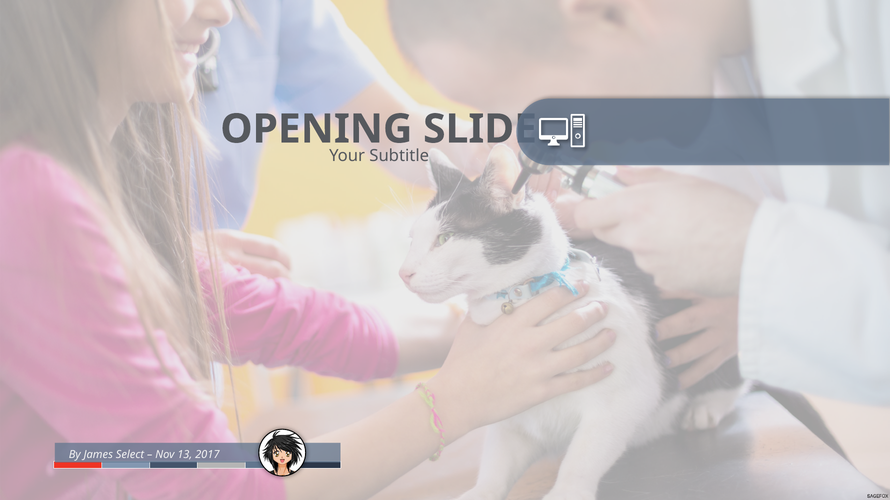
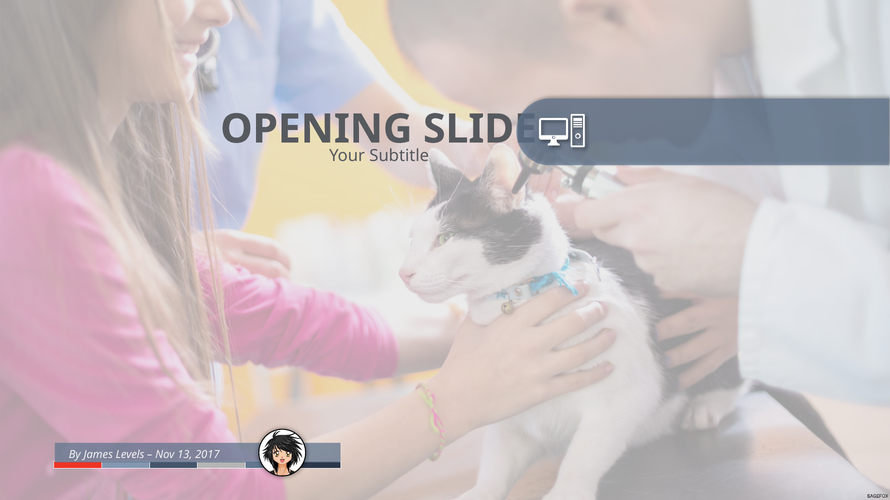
Select: Select -> Levels (130, 455)
